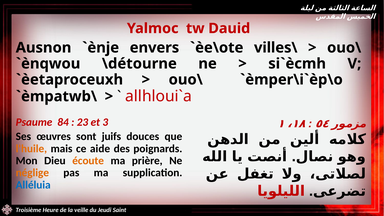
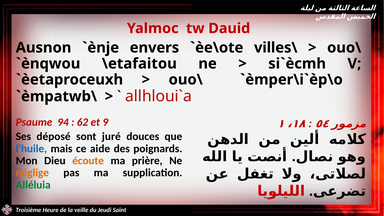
\détourne: \détourne -> \etafaitou (139, 64)
84: 84 -> 94 (63, 122)
23: 23 -> 62 (82, 122)
3: 3 -> 9 (105, 122)
œuvres: œuvres -> déposé (54, 137)
juifs: juifs -> juré (111, 137)
l'huile colour: orange -> blue (31, 149)
Alléluia colour: blue -> green (33, 185)
